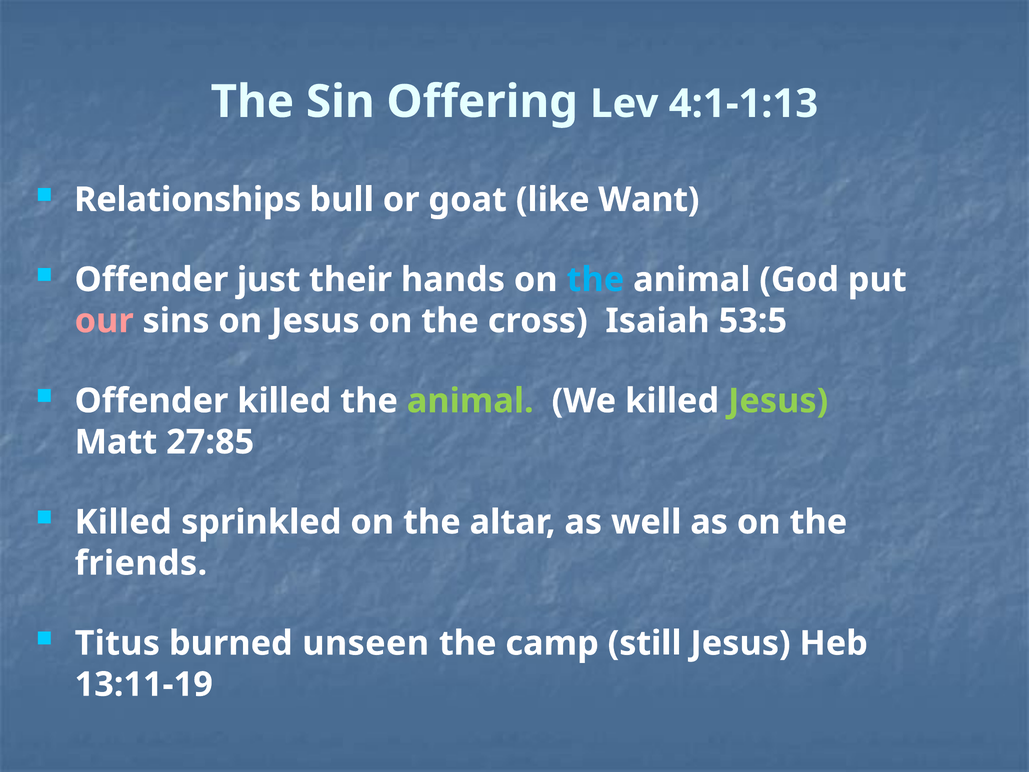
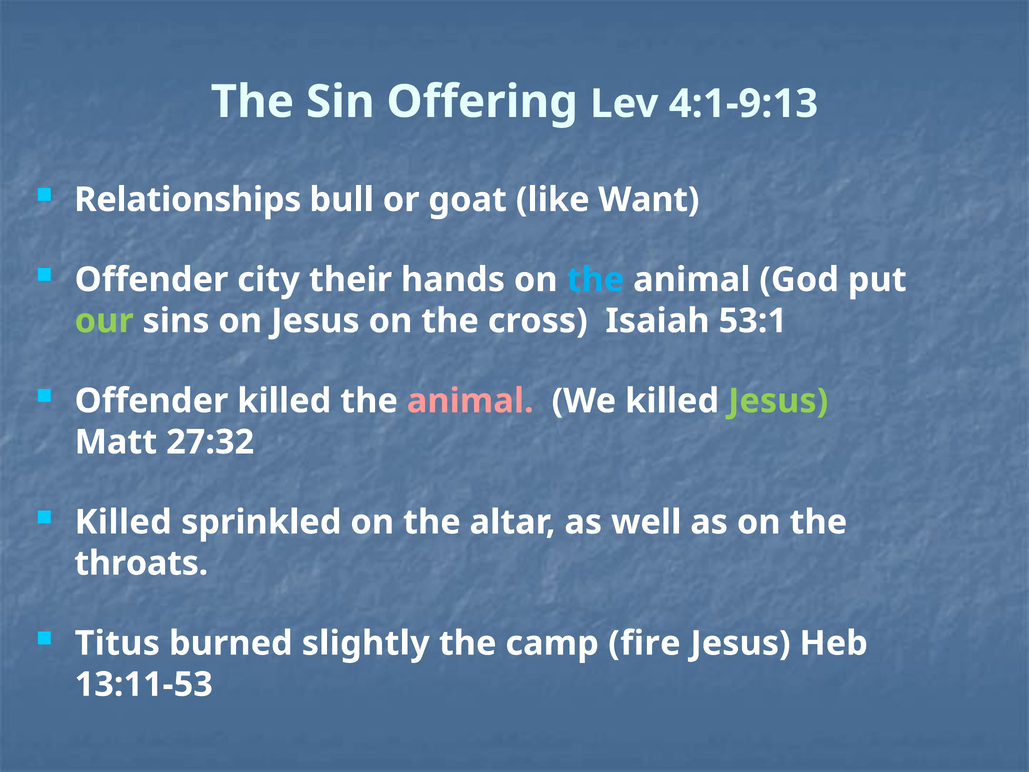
4:1-1:13: 4:1-1:13 -> 4:1-9:13 (743, 104)
just: just -> city (269, 280)
our colour: pink -> light green (104, 321)
53:5: 53:5 -> 53:1 (753, 321)
animal colour: light green -> pink (470, 401)
27:85: 27:85 -> 27:32 (210, 442)
friends: friends -> throats (141, 563)
unseen: unseen -> slightly (366, 643)
still: still -> fire (644, 643)
13:11-19: 13:11-19 -> 13:11-53 (144, 684)
